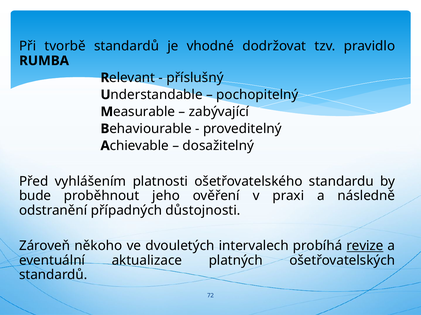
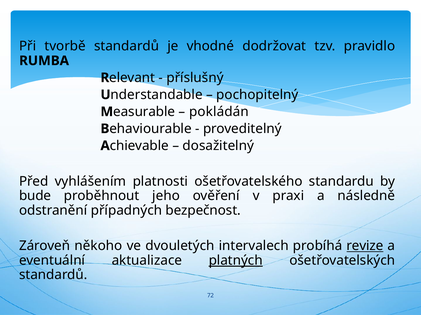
zabývající: zabývající -> pokládán (219, 112)
důstojnosti: důstojnosti -> bezpečnost (203, 211)
platných underline: none -> present (236, 261)
